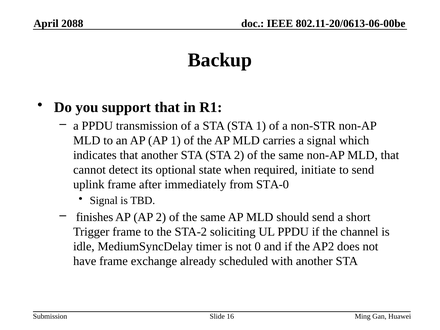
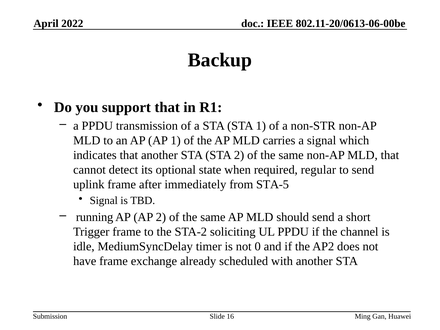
2088: 2088 -> 2022 (72, 23)
initiate: initiate -> regular (318, 170)
STA-0: STA-0 -> STA-5 (272, 184)
finishes: finishes -> running (95, 217)
